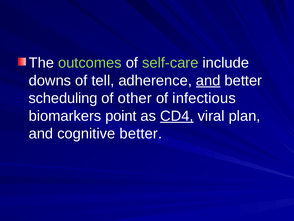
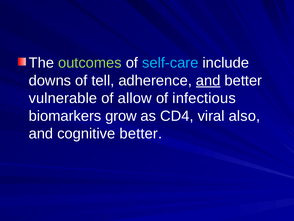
self-care colour: light green -> light blue (170, 63)
scheduling: scheduling -> vulnerable (63, 98)
other: other -> allow (135, 98)
point: point -> grow (121, 116)
CD4 underline: present -> none (177, 116)
plan: plan -> also (244, 116)
